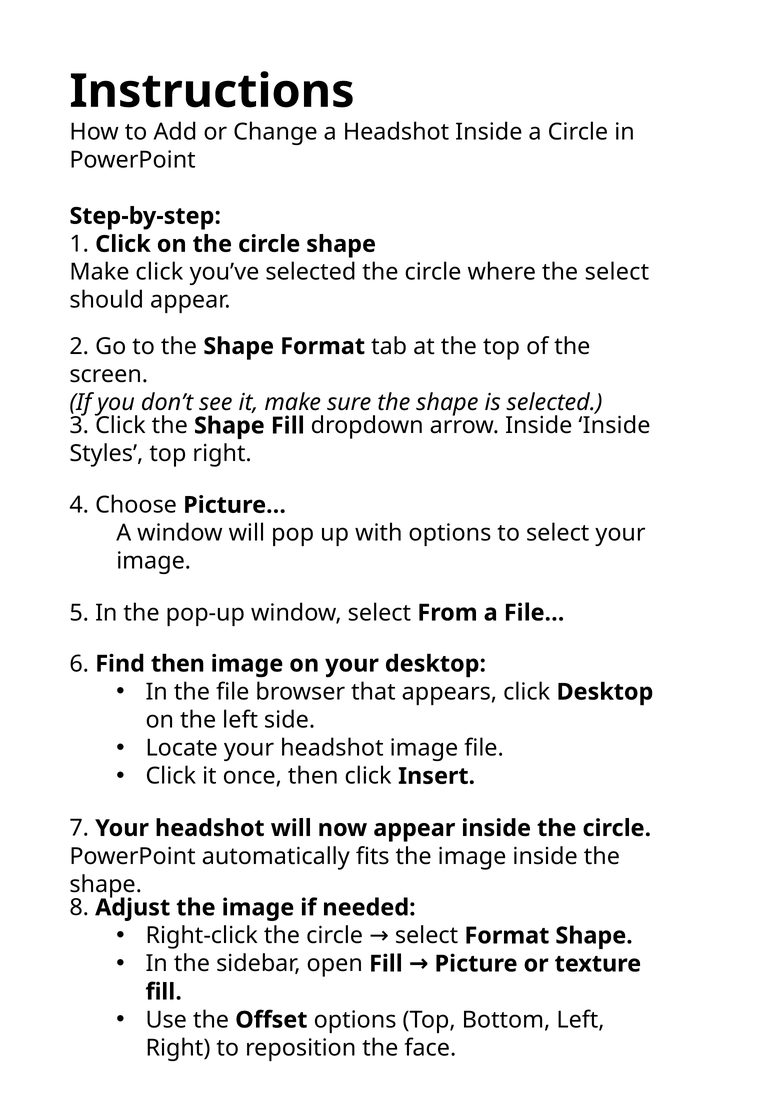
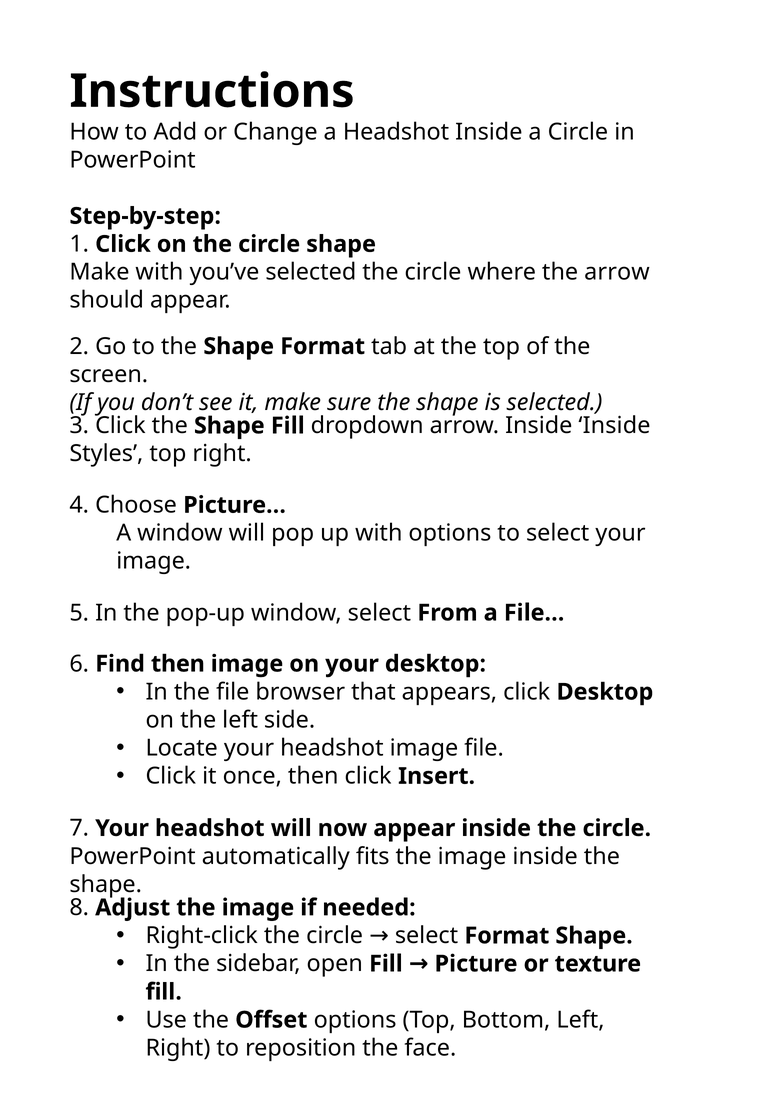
Make click: click -> with (159, 272)
the select: select -> arrow (617, 272)
